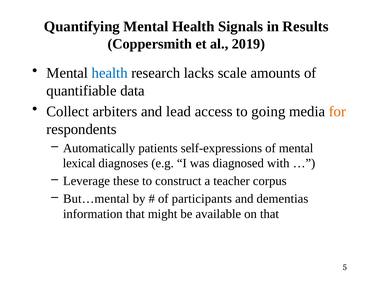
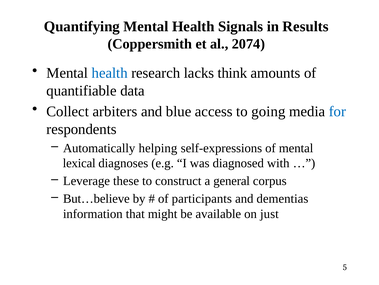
2019: 2019 -> 2074 (248, 44)
scale: scale -> think (232, 73)
lead: lead -> blue (179, 111)
for colour: orange -> blue (337, 111)
patients: patients -> helping (158, 148)
teacher: teacher -> general (232, 181)
But…mental: But…mental -> But…believe (96, 198)
on that: that -> just (269, 213)
